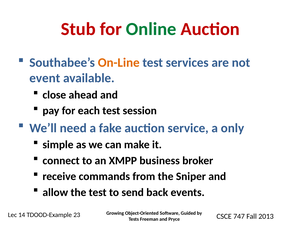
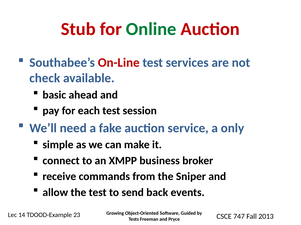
On-Line colour: orange -> red (119, 63)
event: event -> check (45, 78)
close: close -> basic (54, 95)
